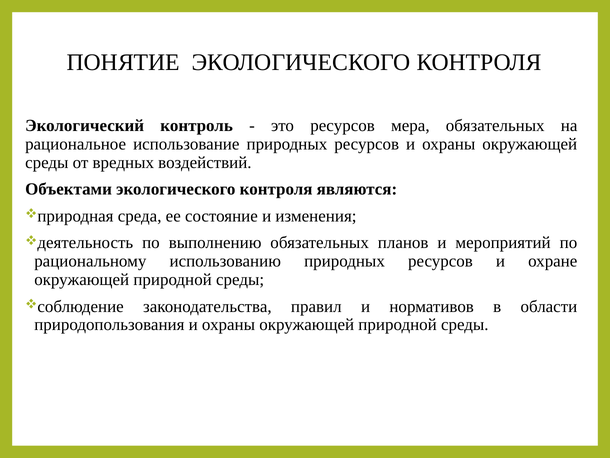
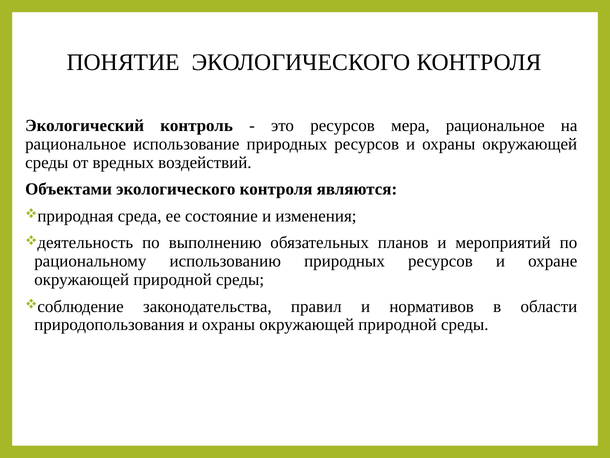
мера обязательных: обязательных -> рациональное (495, 126)
